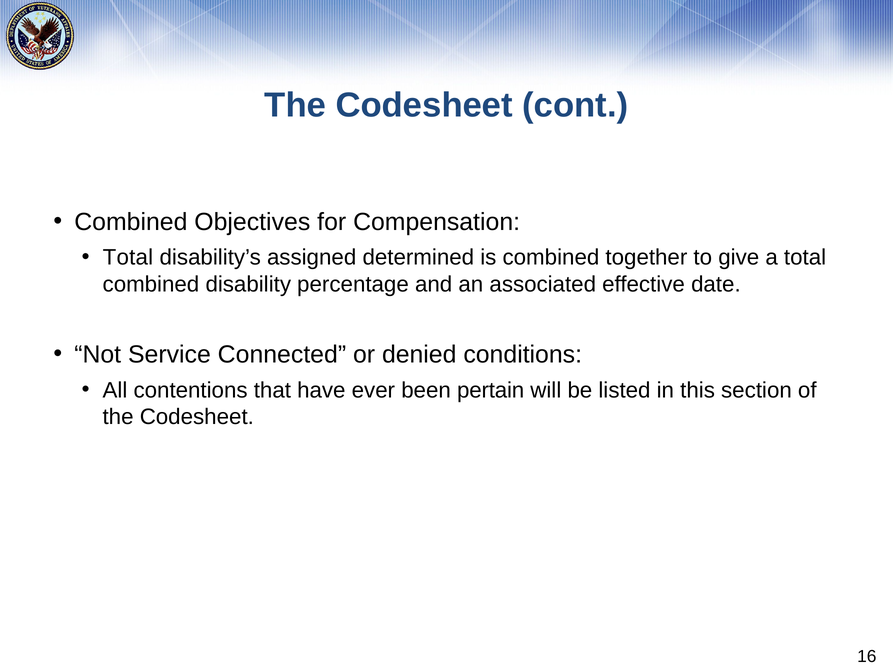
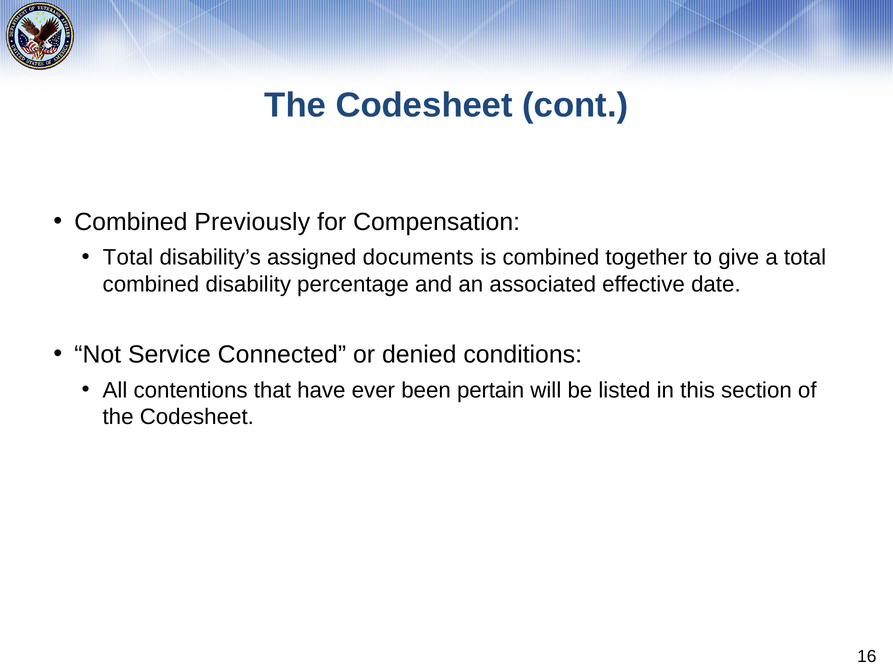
Objectives: Objectives -> Previously (252, 222)
determined: determined -> documents (418, 258)
